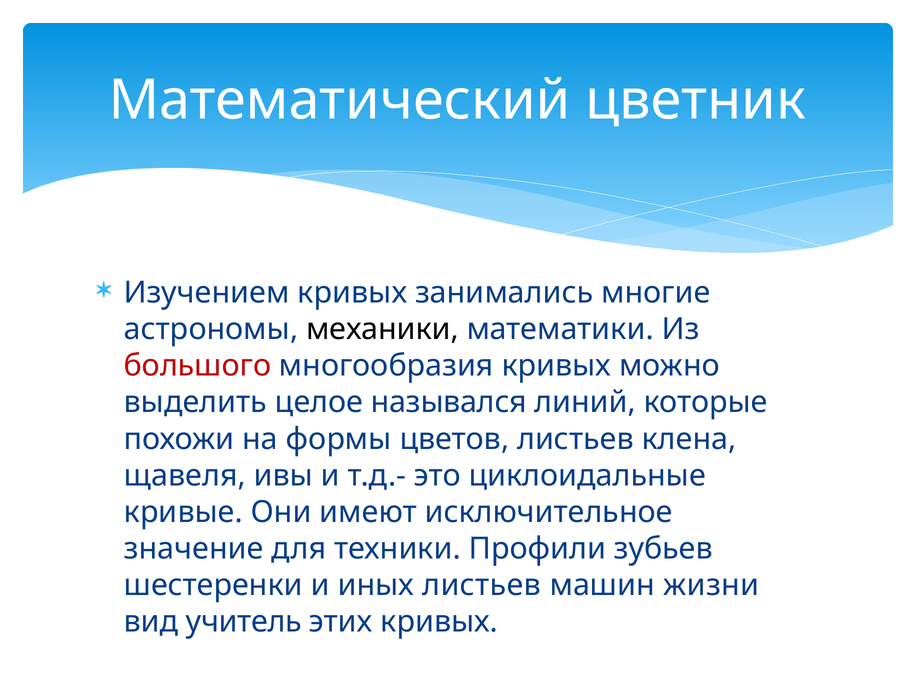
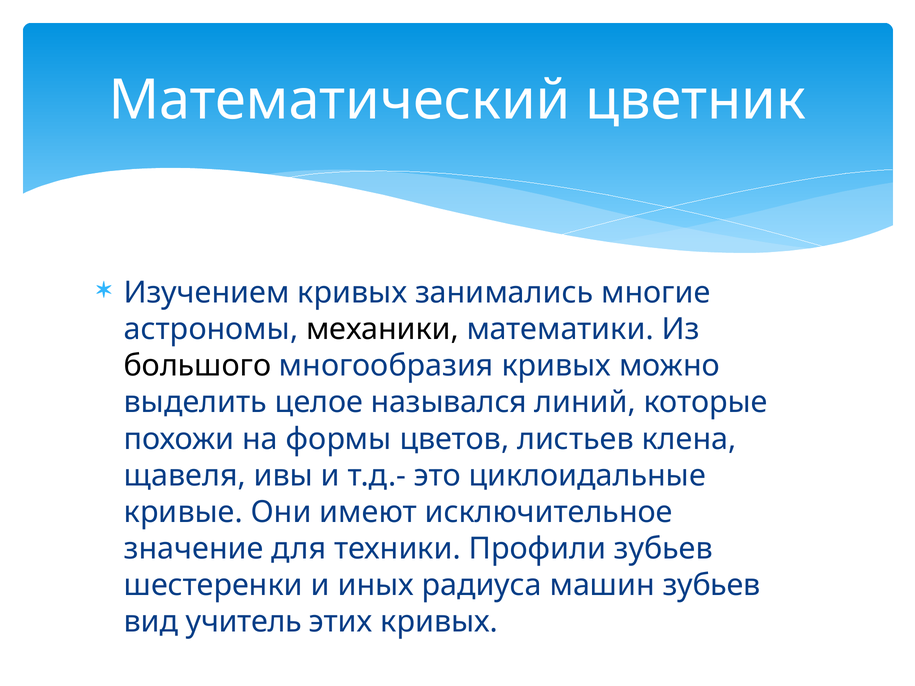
большого colour: red -> black (197, 366)
иных листьев: листьев -> радиуса (482, 586)
машин жизни: жизни -> зубьев (712, 586)
